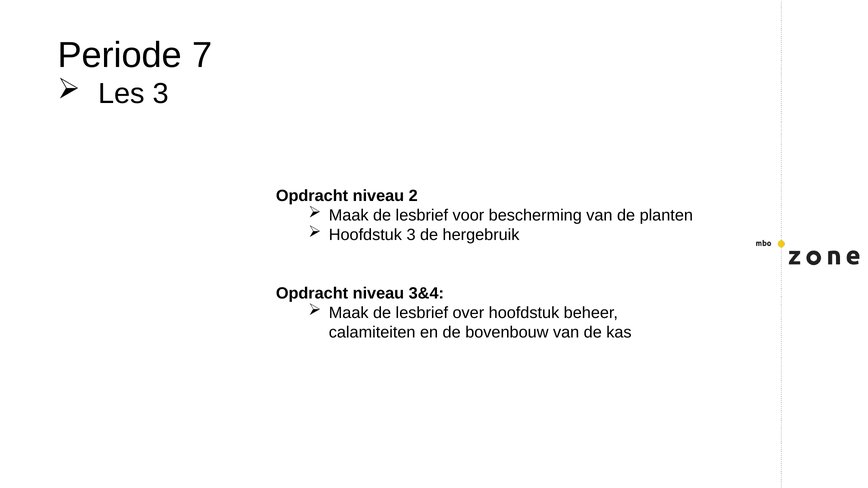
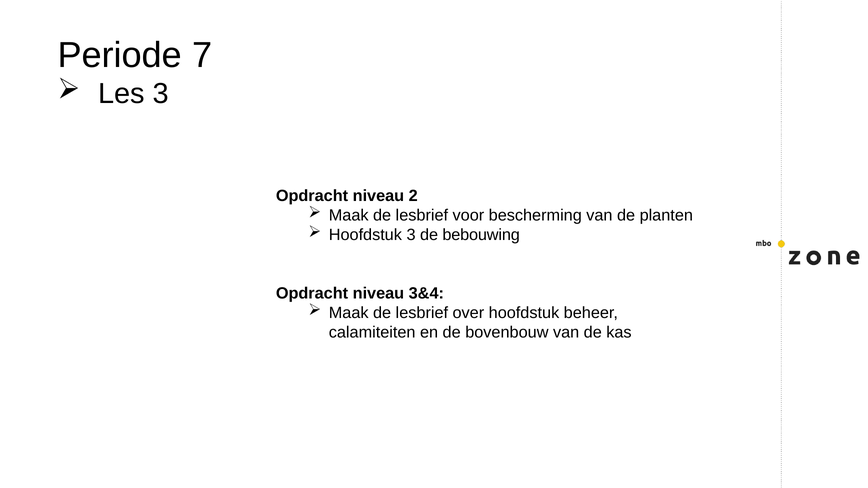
hergebruik: hergebruik -> bebouwing (481, 235)
